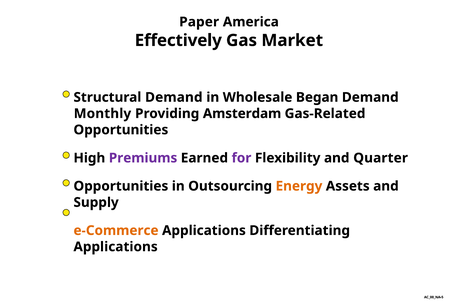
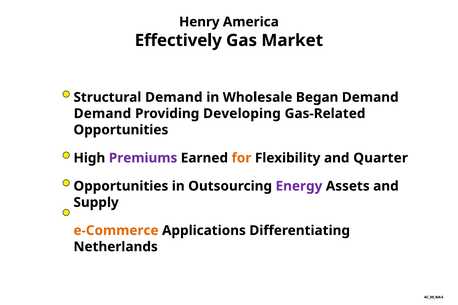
Paper: Paper -> Henry (199, 22)
Monthly: Monthly -> Demand (102, 114)
Amsterdam: Amsterdam -> Developing (242, 114)
for colour: purple -> orange (241, 158)
Energy colour: orange -> purple (299, 186)
Applications: Applications -> Netherlands (116, 247)
